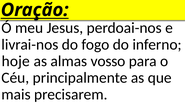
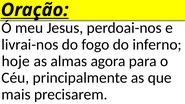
vosso: vosso -> agora (108, 61)
